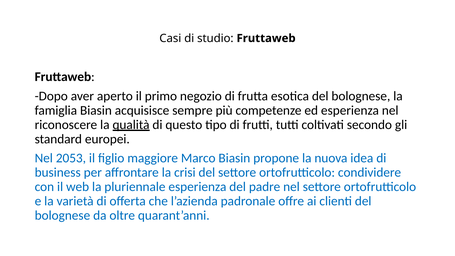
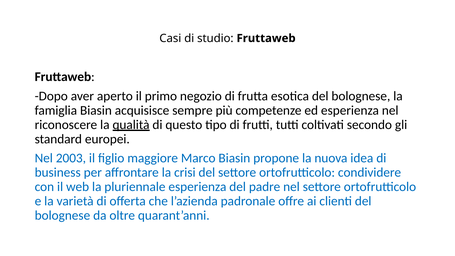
2053: 2053 -> 2003 (71, 158)
